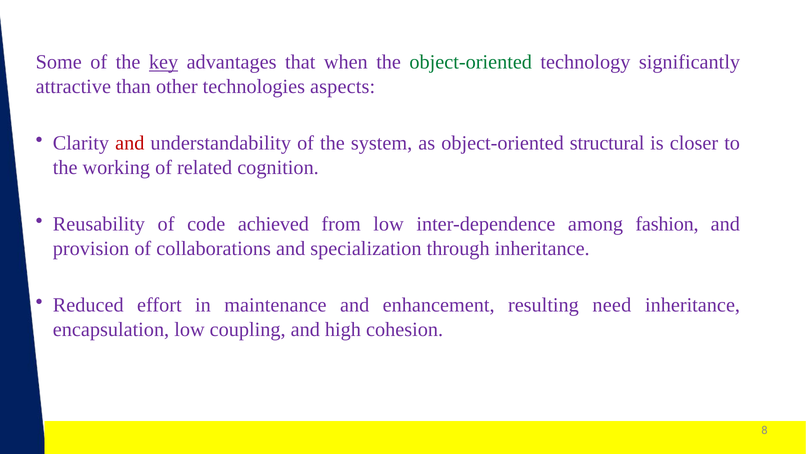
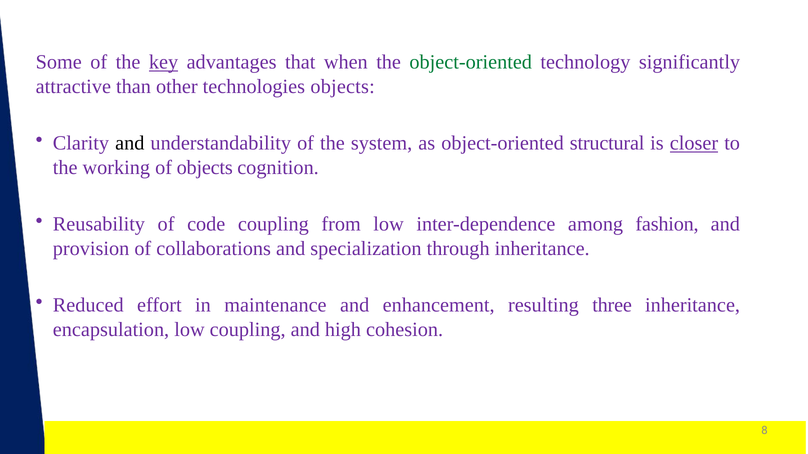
technologies aspects: aspects -> objects (343, 87)
and colour: red -> black (130, 143)
closer underline: none -> present (694, 143)
of related: related -> objects (205, 168)
code achieved: achieved -> coupling (273, 224)
need: need -> three (612, 305)
